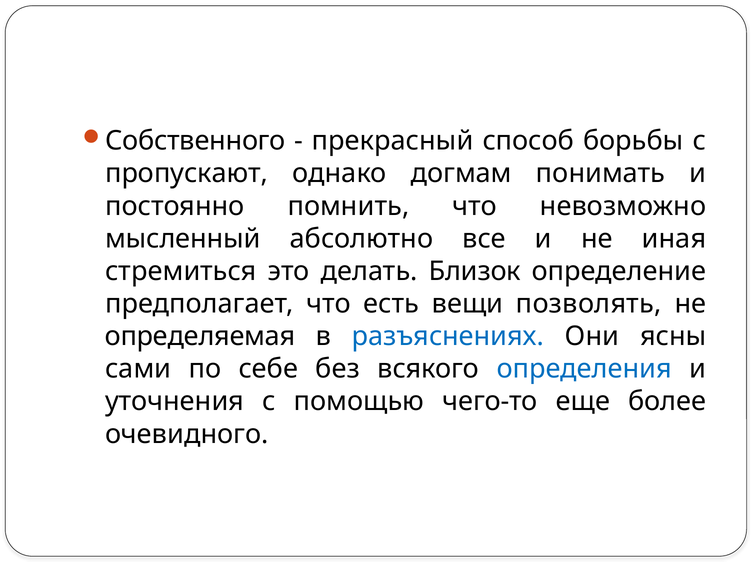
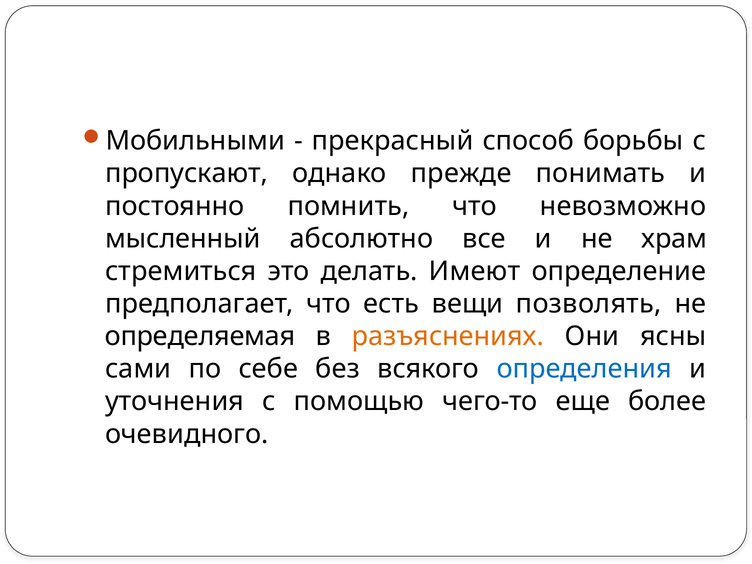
Собственного: Собственного -> Мобильными (195, 141)
догмам: догмам -> прежде (461, 174)
иная: иная -> храм (674, 239)
Близок: Близок -> Имеют (475, 271)
разъяснениях colour: blue -> orange (448, 336)
